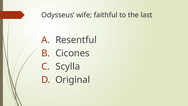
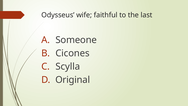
Resentful: Resentful -> Someone (76, 40)
